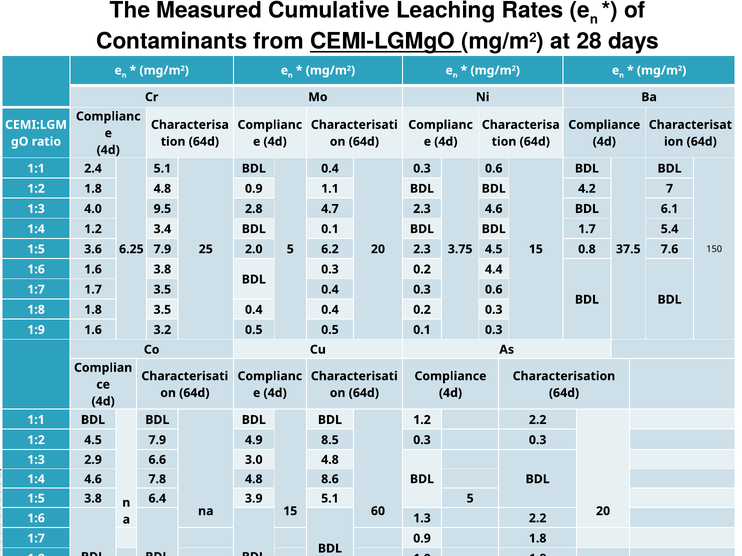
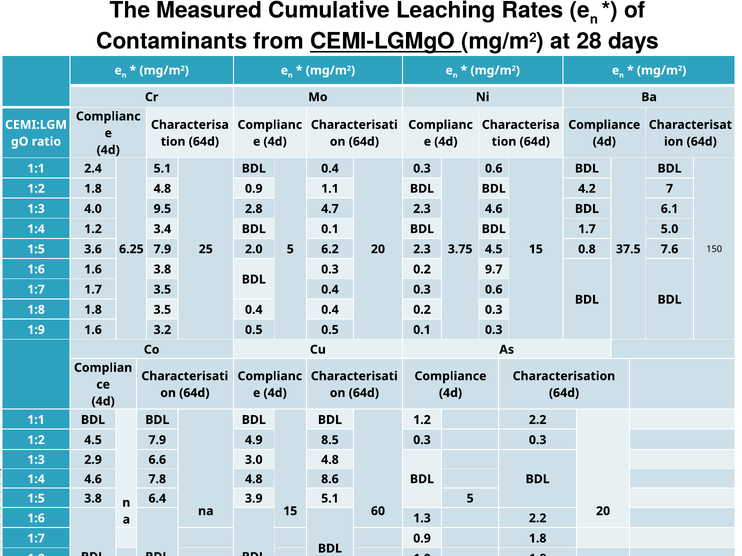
5.4: 5.4 -> 5.0 (670, 229)
4.4: 4.4 -> 9.7 (494, 270)
